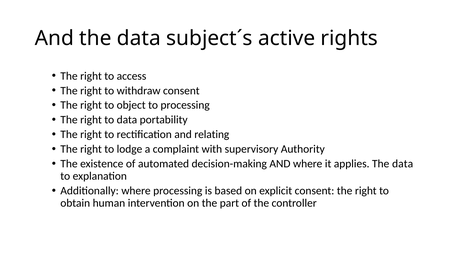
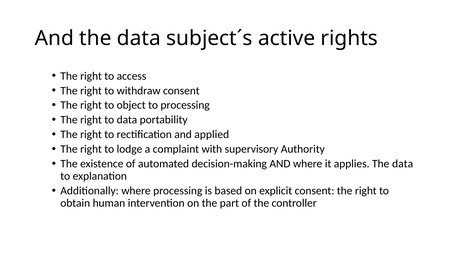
relating: relating -> applied (212, 135)
